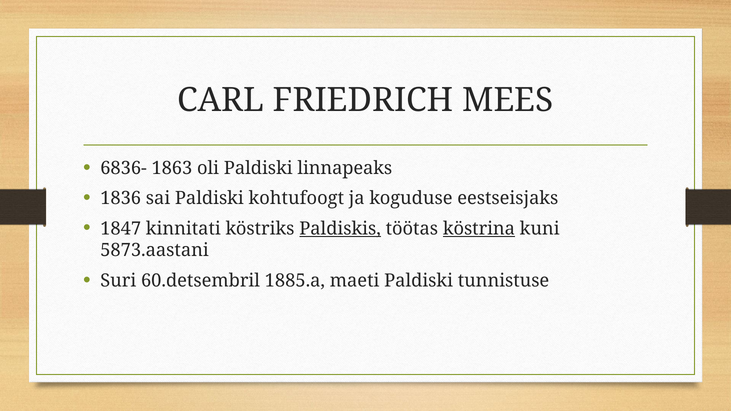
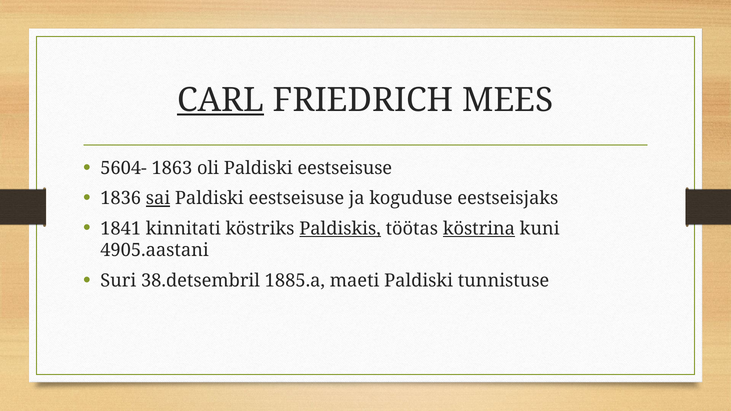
CARL underline: none -> present (221, 100)
6836-: 6836- -> 5604- (124, 168)
oli Paldiski linnapeaks: linnapeaks -> eestseisuse (345, 168)
sai underline: none -> present (158, 198)
kohtufoogt: kohtufoogt -> eestseisuse (296, 198)
1847: 1847 -> 1841 (121, 229)
5873.aastani: 5873.aastani -> 4905.aastani (155, 251)
60.detsembril: 60.detsembril -> 38.detsembril (201, 281)
